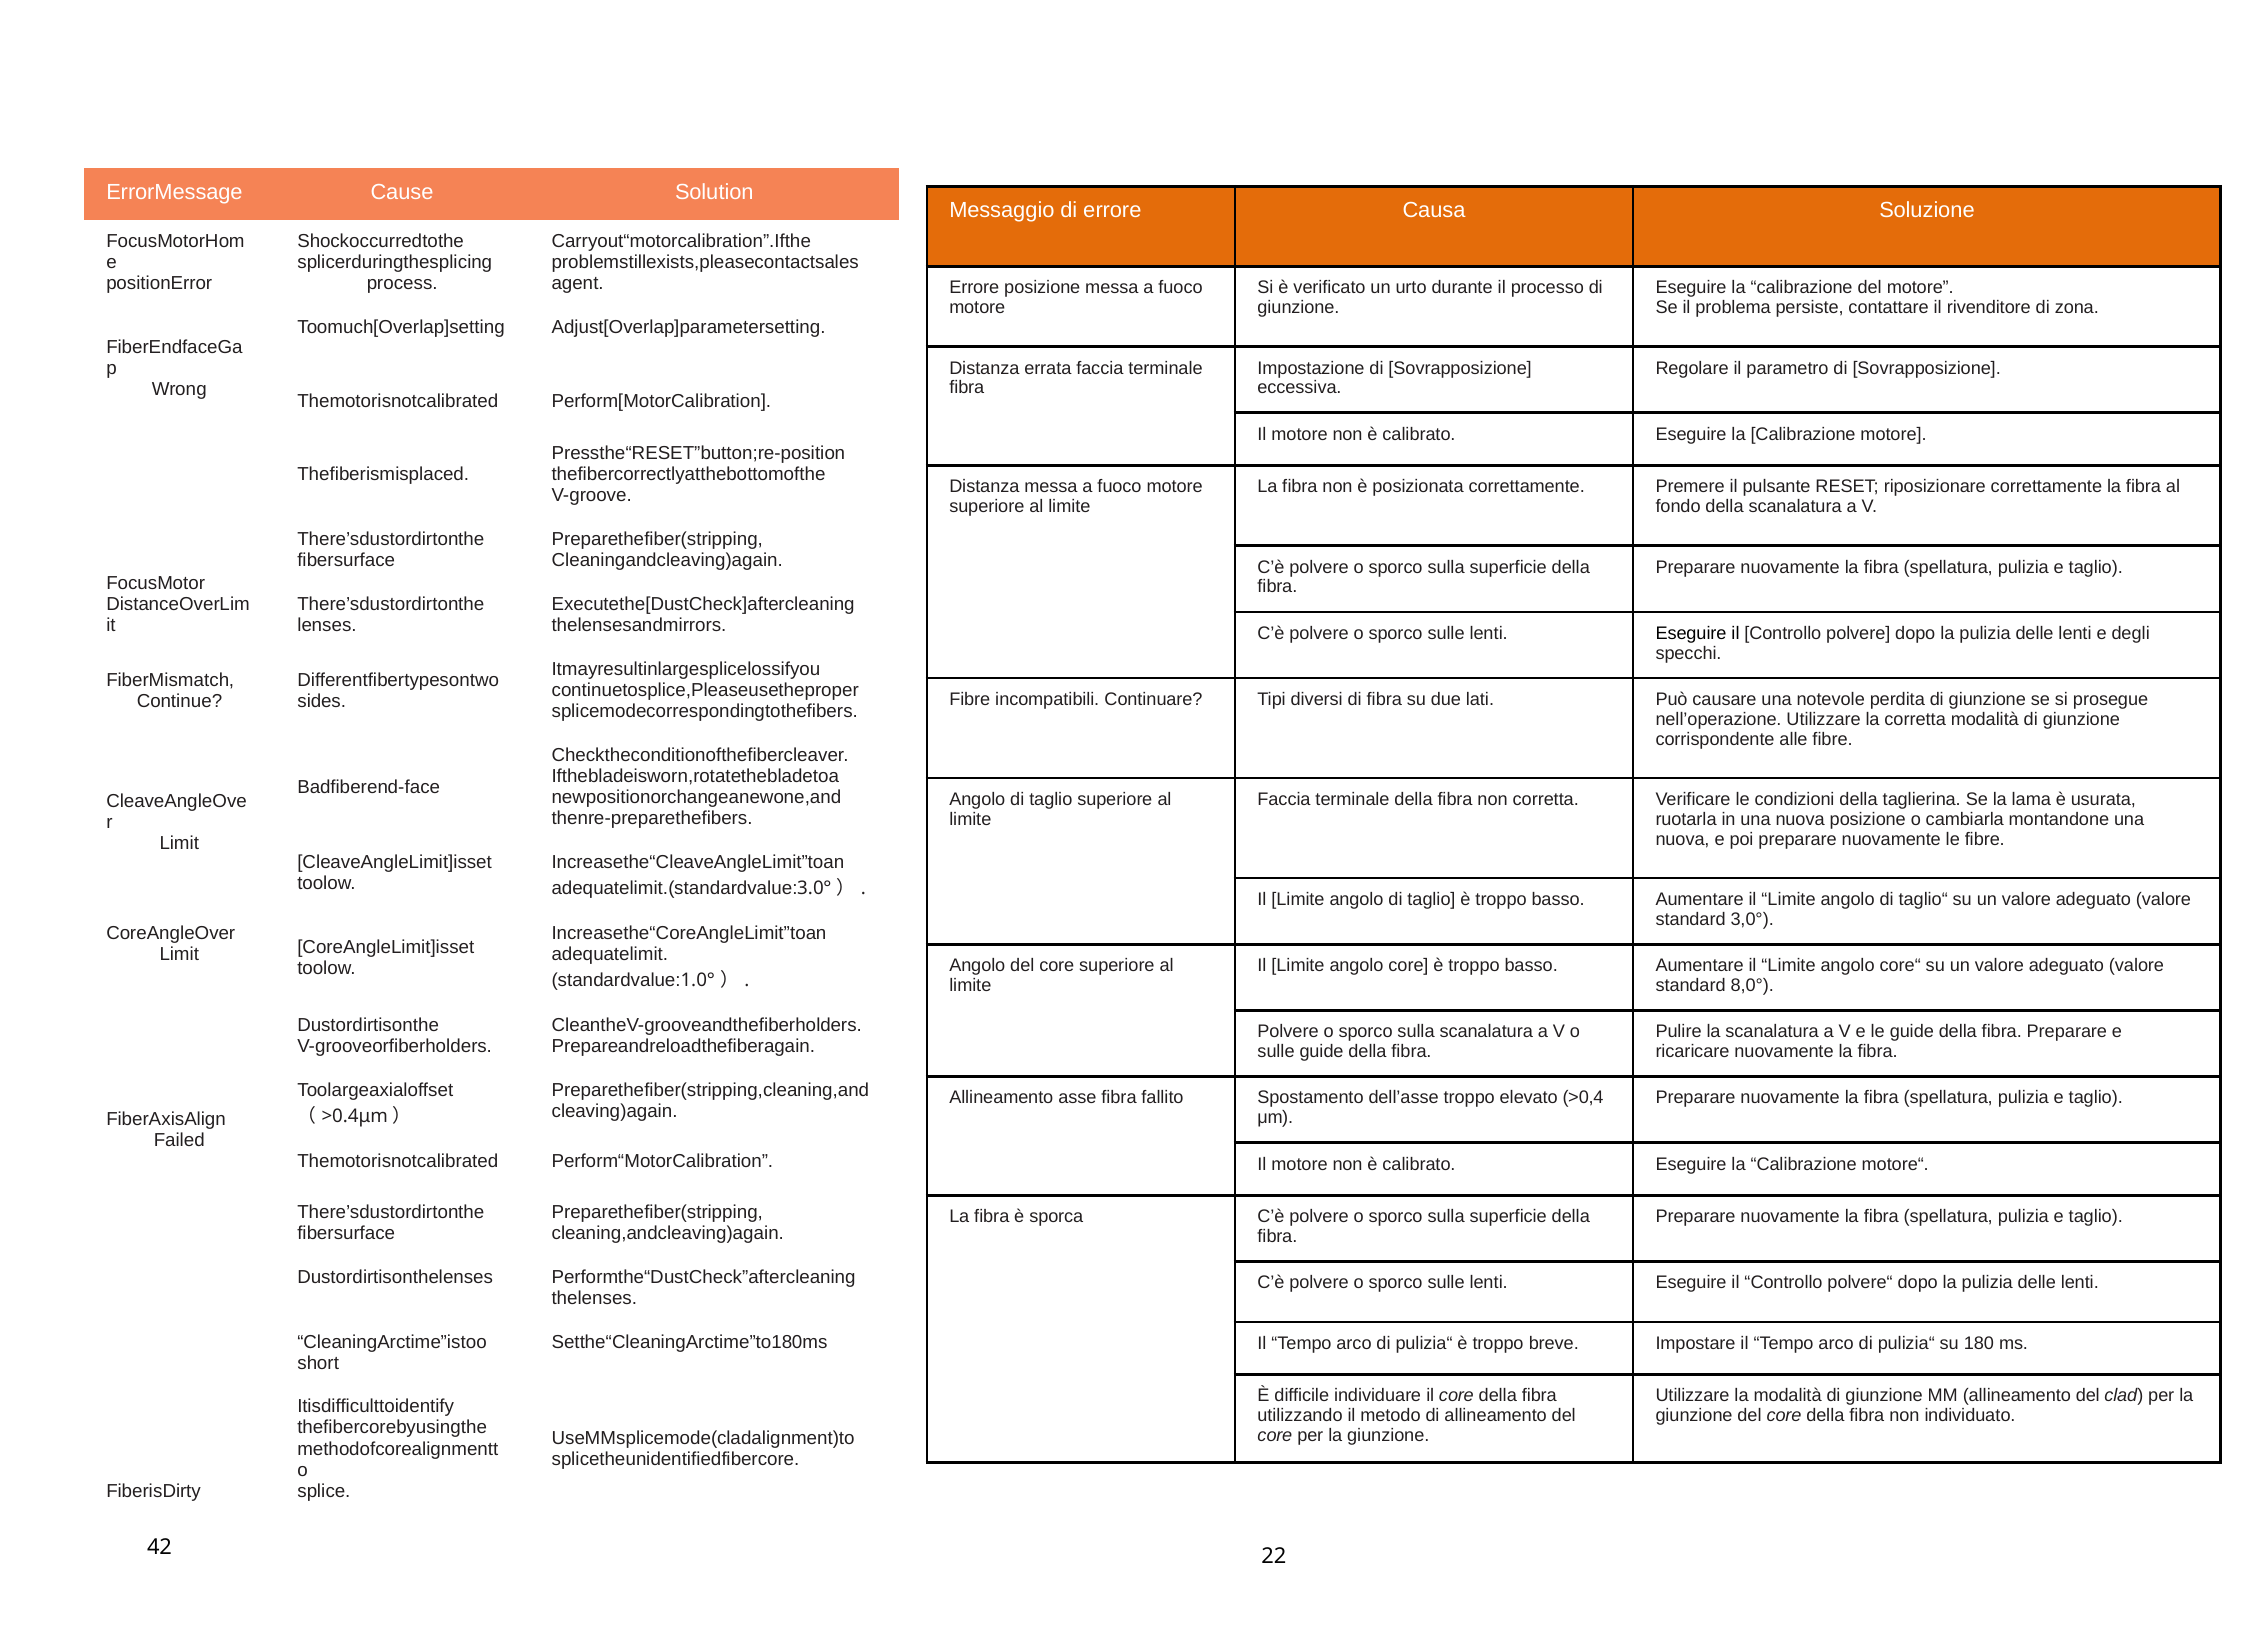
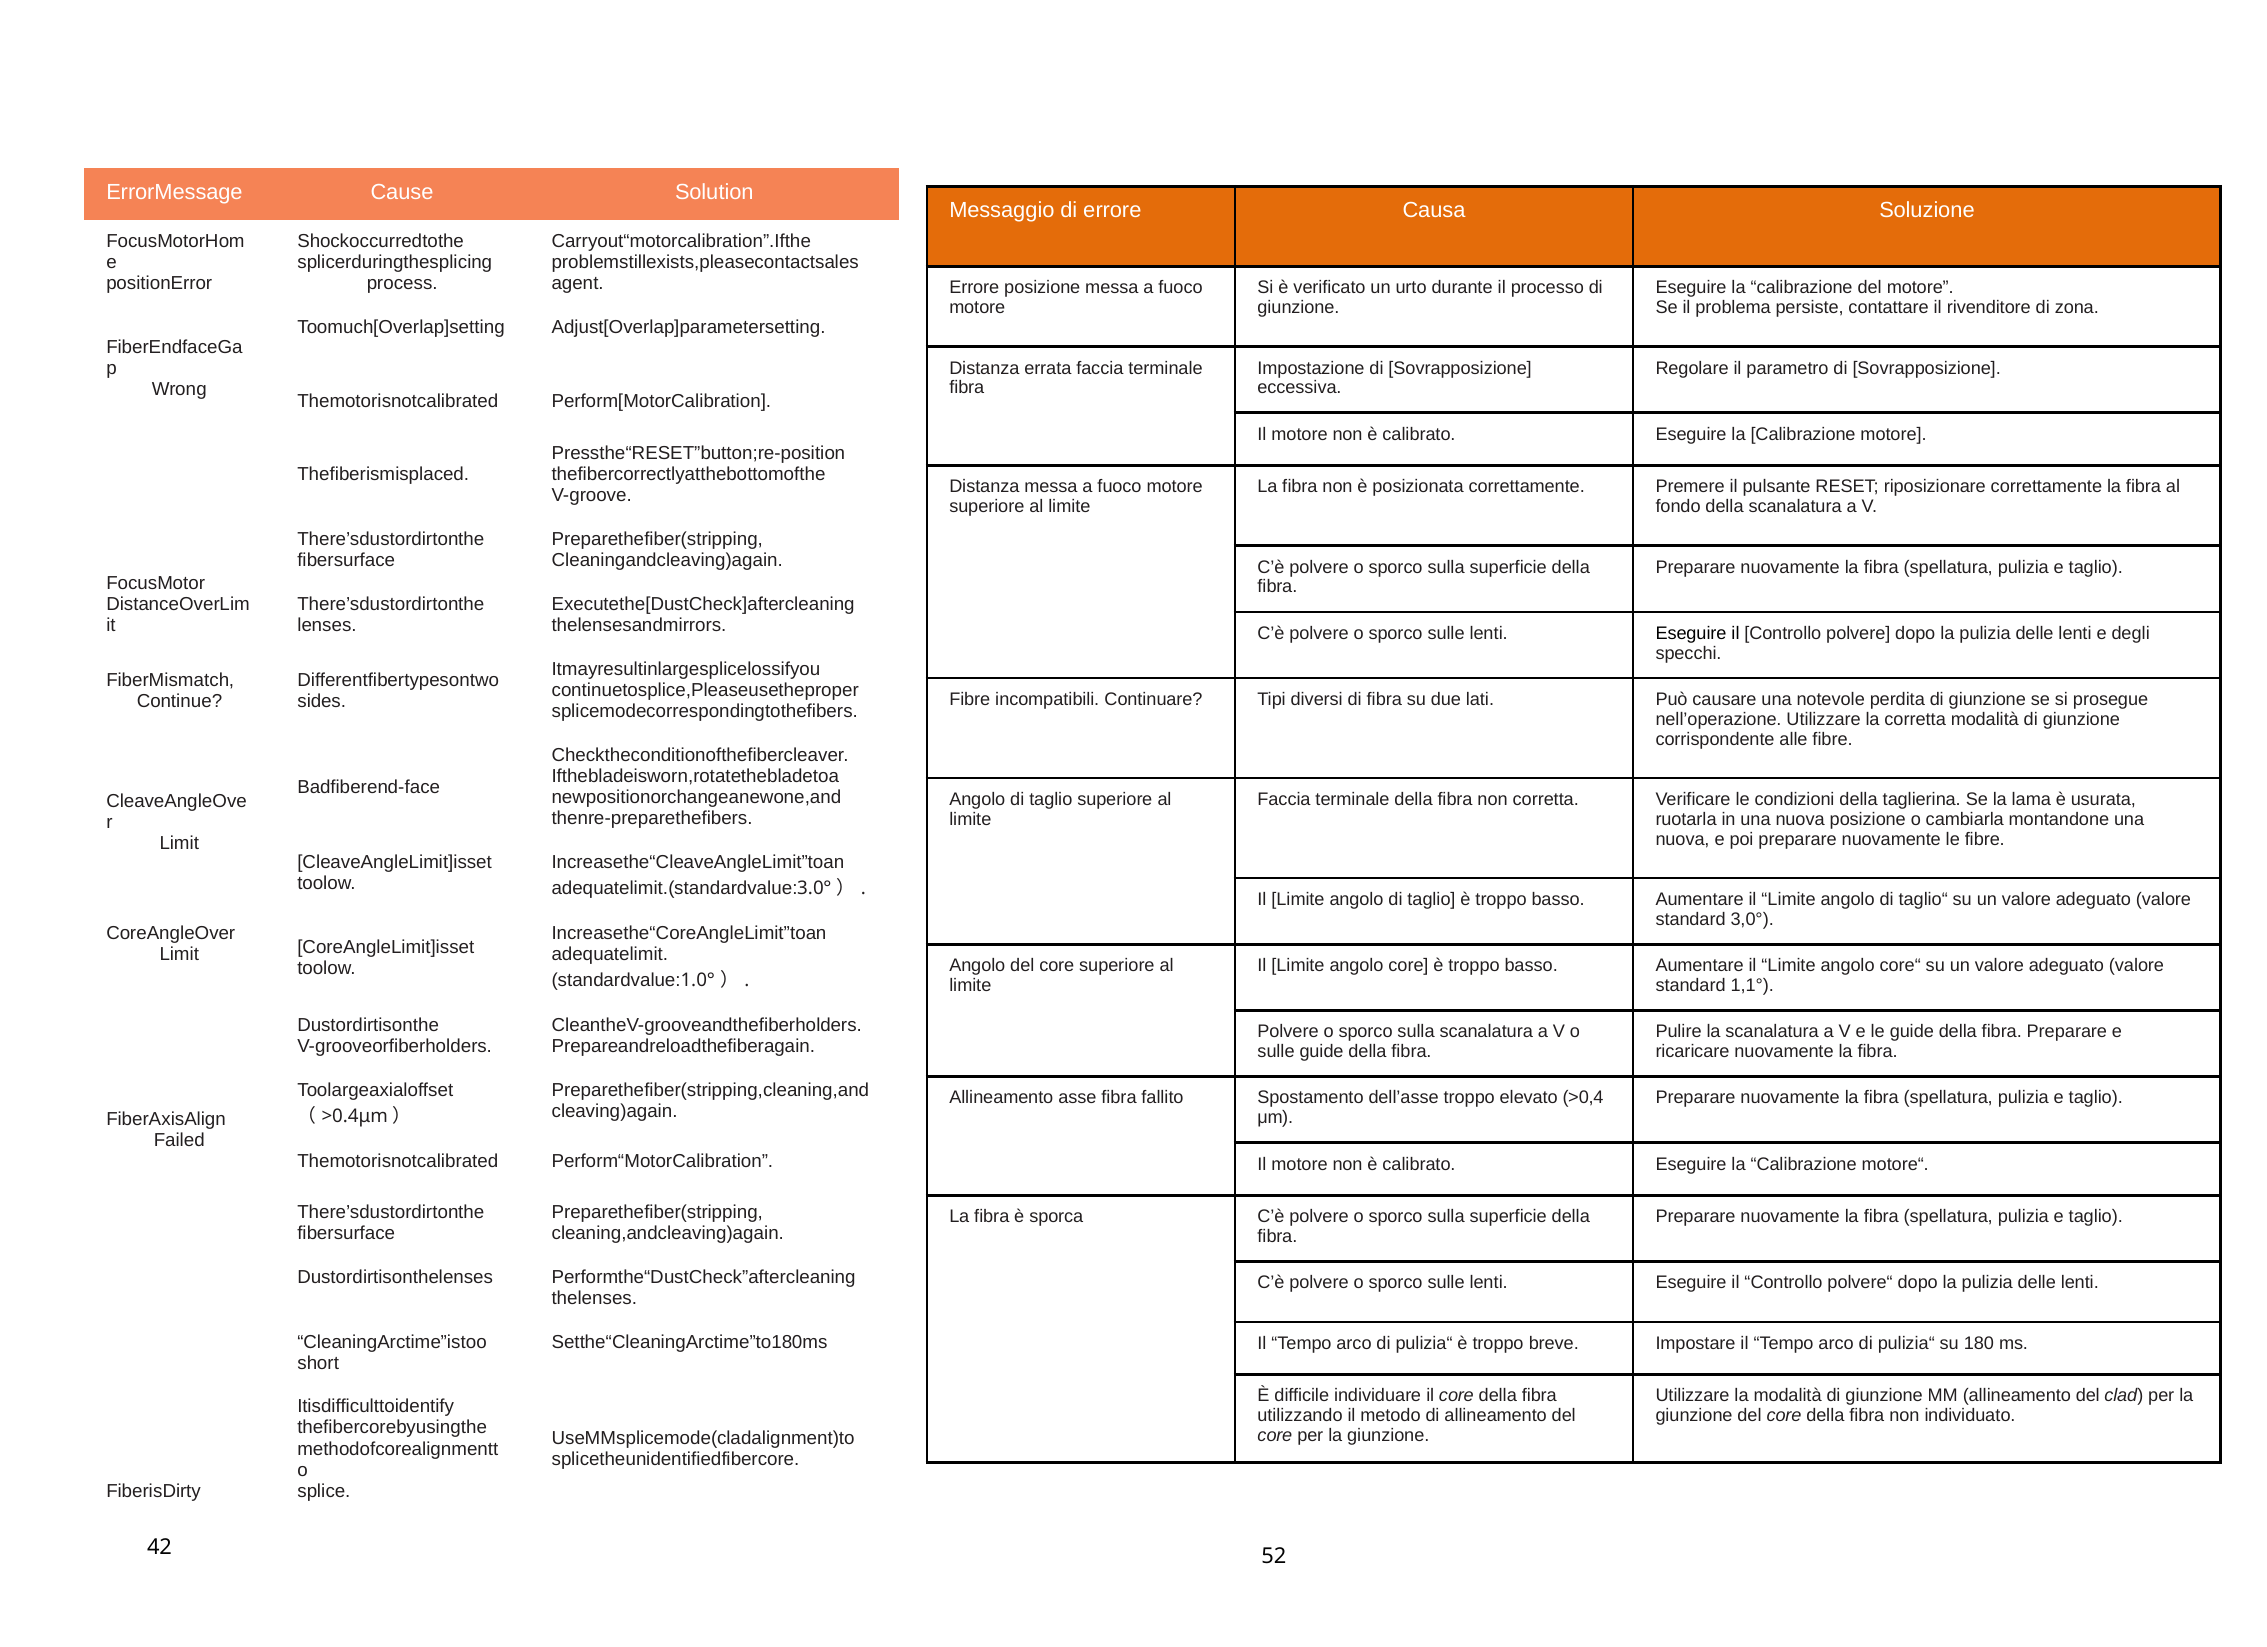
8,0°: 8,0° -> 1,1° (1752, 986)
22: 22 -> 52 (1274, 1557)
